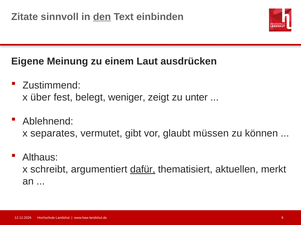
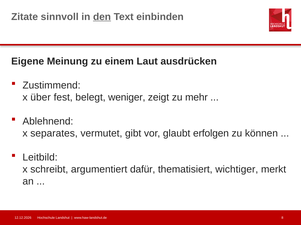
unter: unter -> mehr (196, 98)
müssen: müssen -> erfolgen (211, 134)
Althaus: Althaus -> Leitbild (40, 158)
dafür underline: present -> none (143, 170)
aktuellen: aktuellen -> wichtiger (237, 170)
